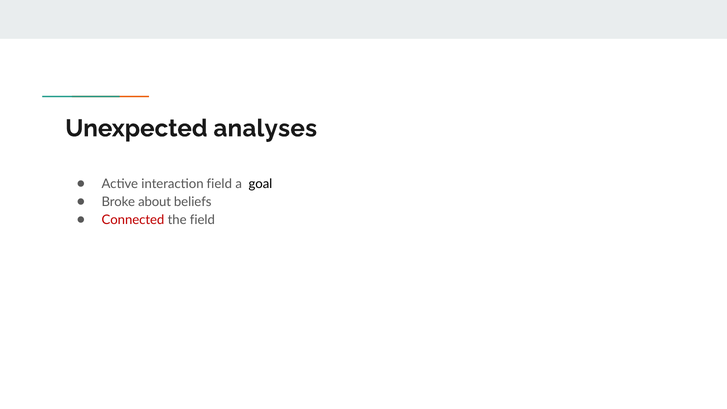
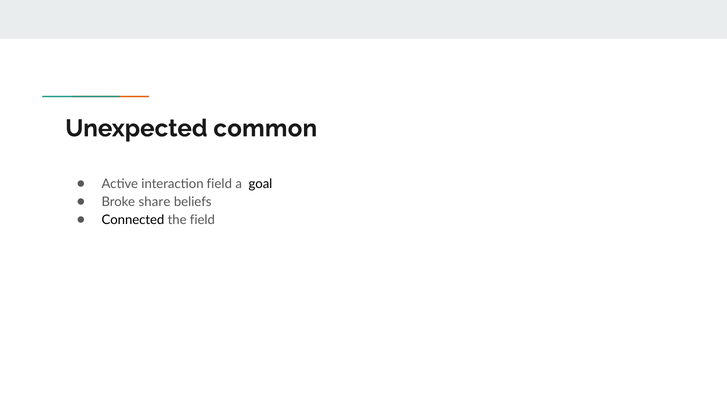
analyses: analyses -> common (265, 128)
about: about -> share (154, 202)
Connected colour: red -> black (133, 220)
